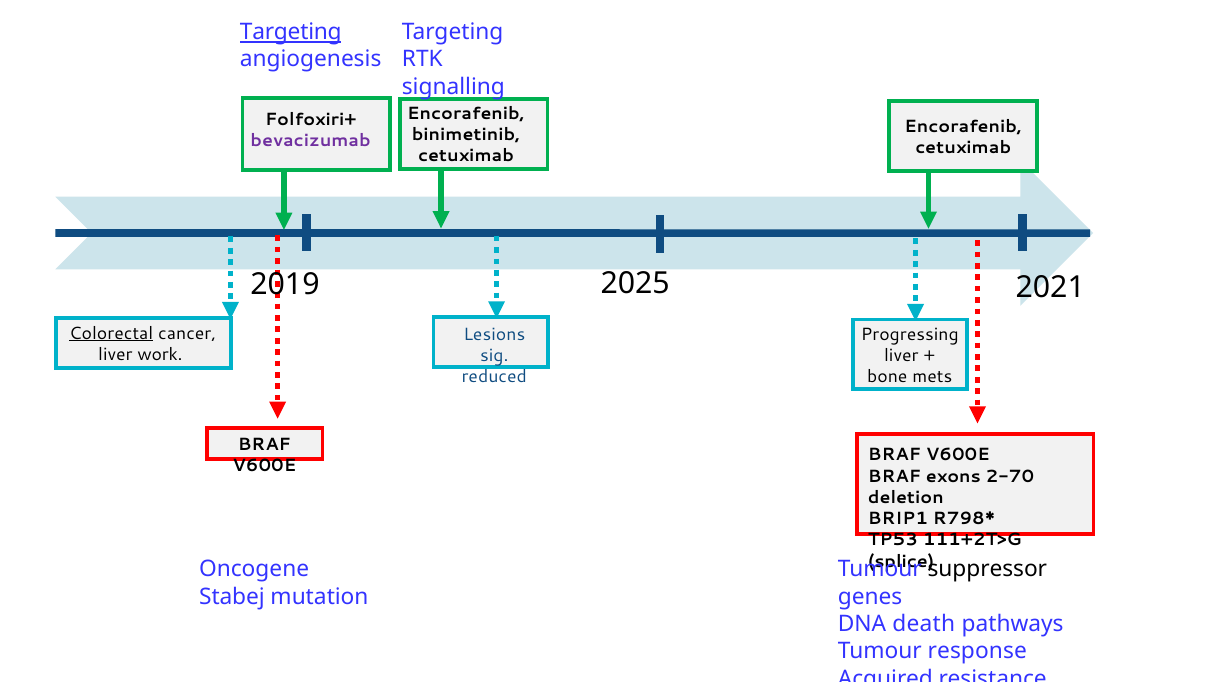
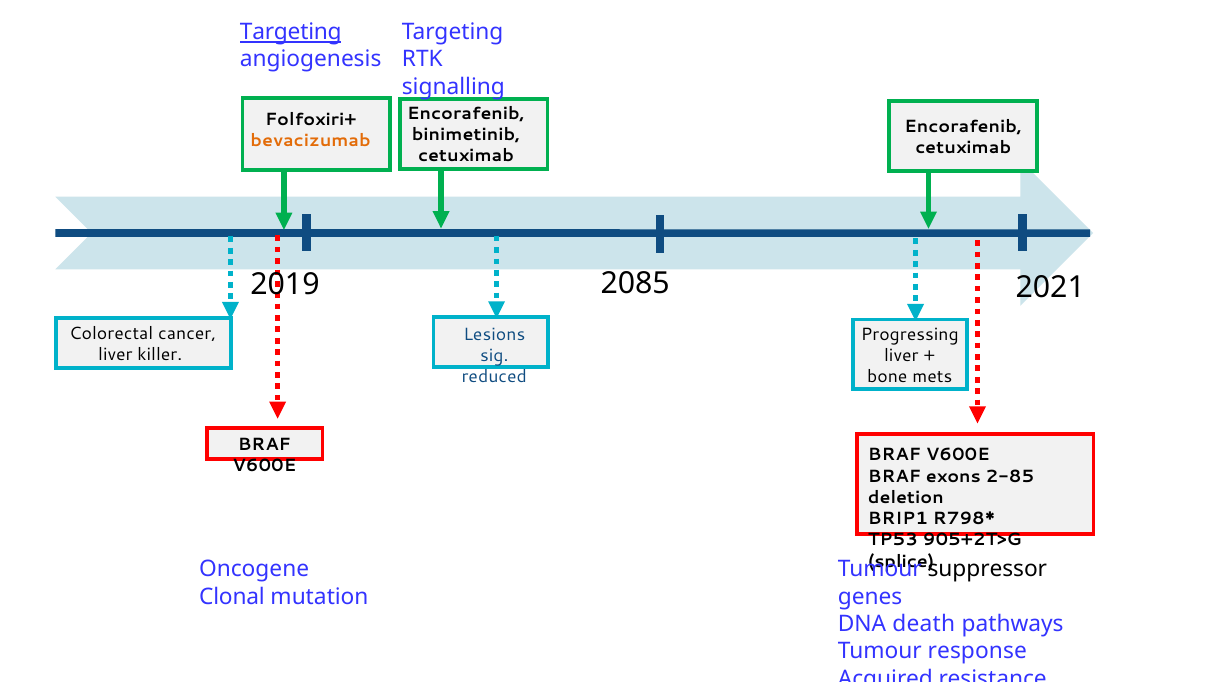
bevacizumab colour: purple -> orange (311, 141)
2025: 2025 -> 2085 (635, 284)
Colorectal underline: present -> none (111, 333)
work: work -> killer (160, 354)
2-70: 2-70 -> 2-85 (1010, 476)
111+2T>G: 111+2T>G -> 905+2T>G (972, 540)
Stabej: Stabej -> Clonal (232, 597)
